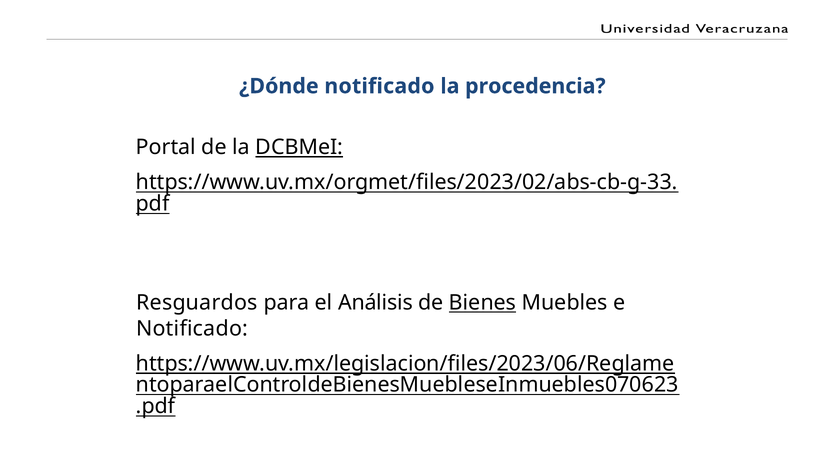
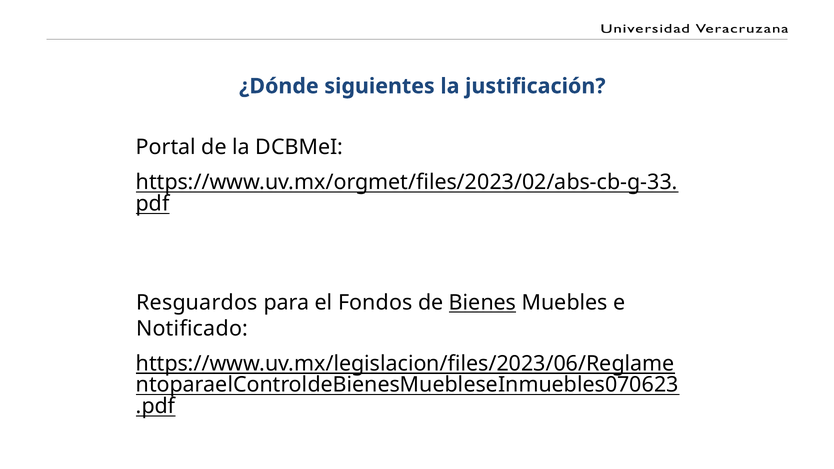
¿Dónde notificado: notificado -> siguientes (380, 86)
procedencia: procedencia -> justificación (535, 86)
DCBMeI underline: present -> none (299, 147)
Análisis: Análisis -> Fondos (375, 303)
